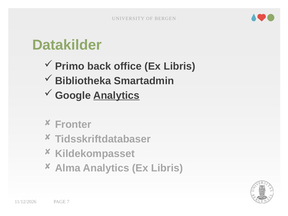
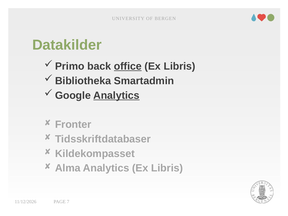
office underline: none -> present (128, 66)
